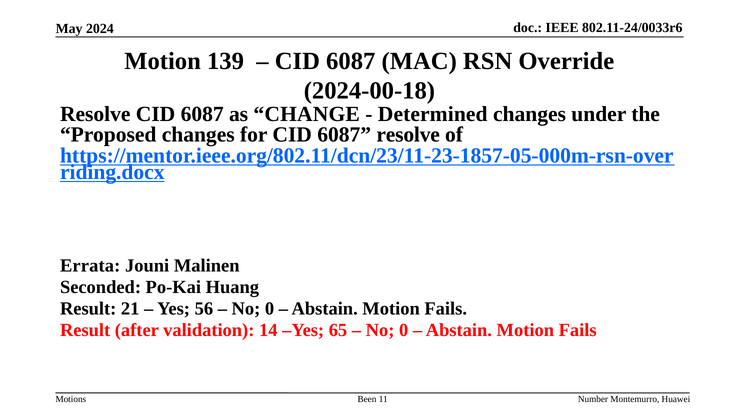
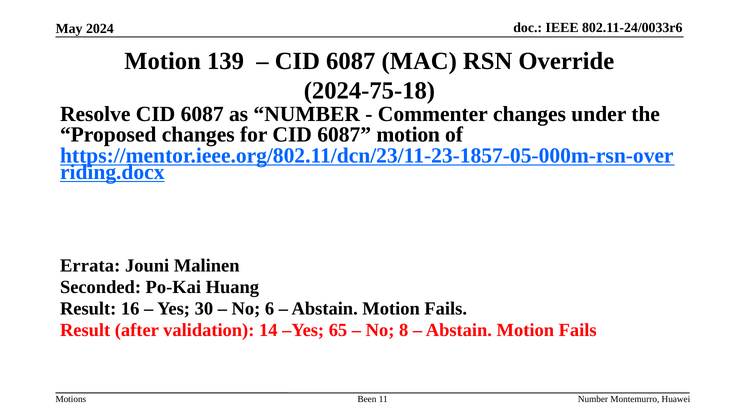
2024-00-18: 2024-00-18 -> 2024-75-18 (369, 90)
as CHANGE: CHANGE -> NUMBER (307, 114)
Determined: Determined -> Commenter (433, 114)
6087 resolve: resolve -> motion (408, 135)
21: 21 -> 16 (130, 308)
56: 56 -> 30 (204, 308)
0: 0 -> 6 (270, 308)
0: 0 -> 8 (404, 330)
